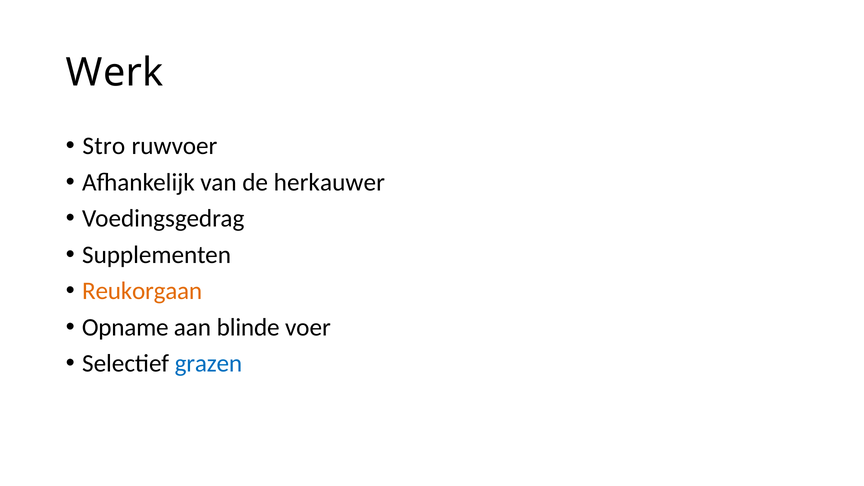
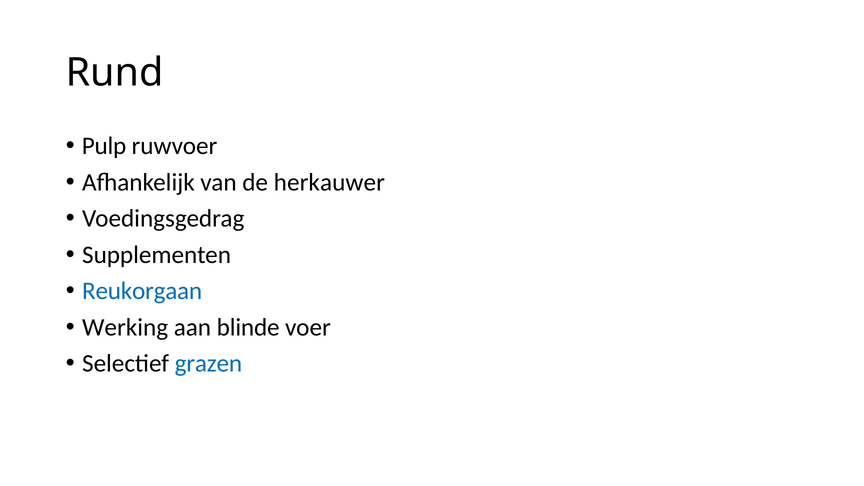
Werk: Werk -> Rund (115, 73)
Stro: Stro -> Pulp (104, 146)
Reukorgaan colour: orange -> blue (142, 291)
Opname: Opname -> Werking (125, 327)
